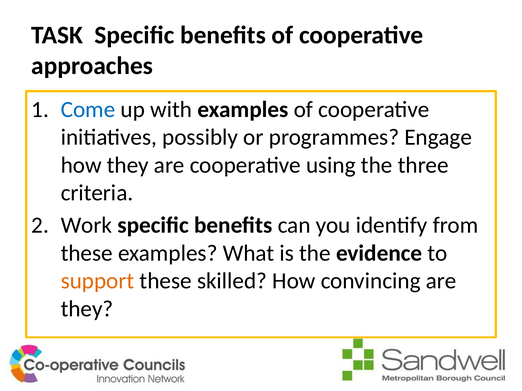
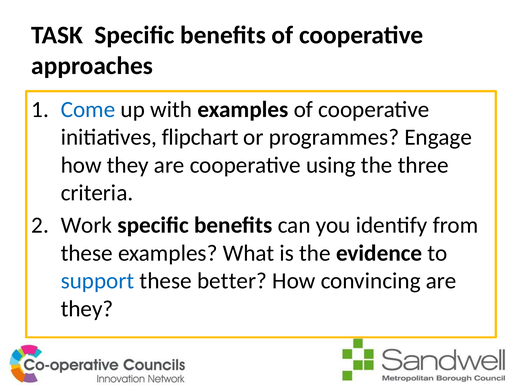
possibly: possibly -> flipchart (200, 137)
support colour: orange -> blue (98, 281)
skilled: skilled -> better (232, 281)
